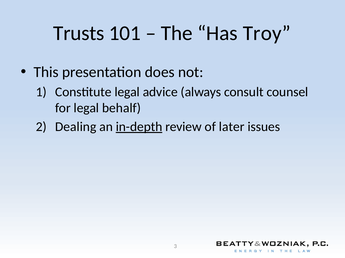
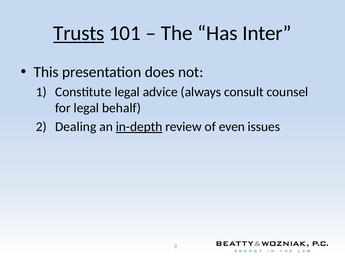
Trusts underline: none -> present (79, 33)
Troy: Troy -> Inter (267, 33)
later: later -> even (232, 127)
